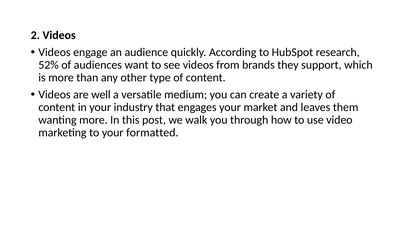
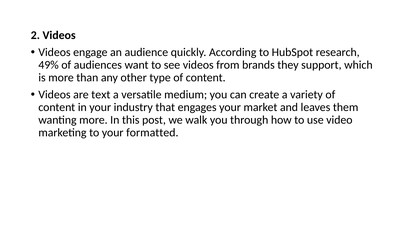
52%: 52% -> 49% (49, 65)
well: well -> text (101, 95)
